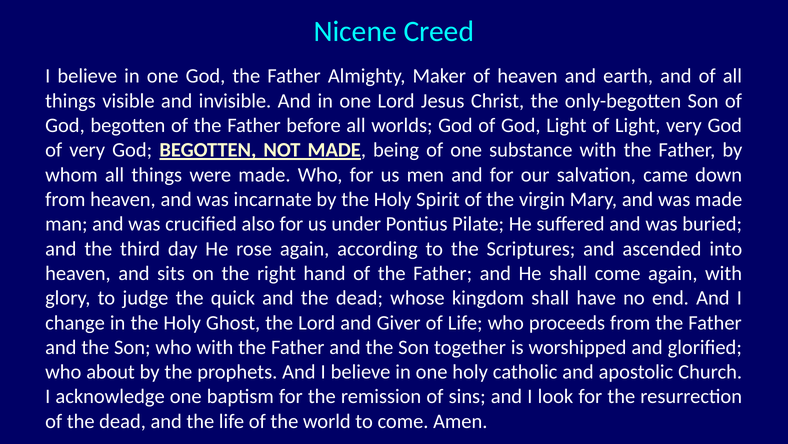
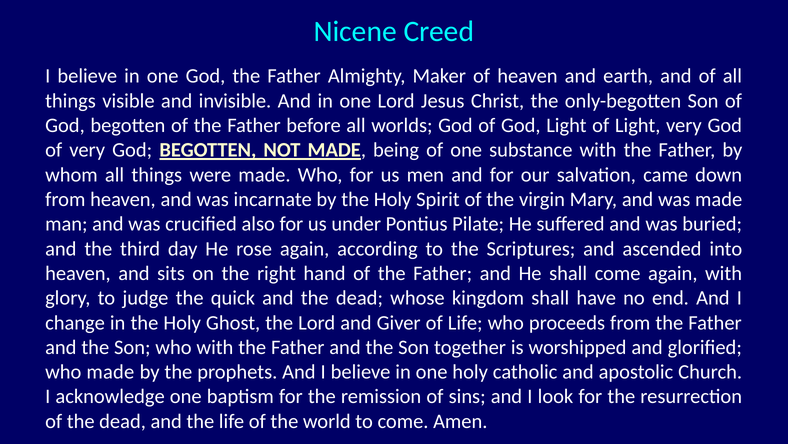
who about: about -> made (110, 371)
